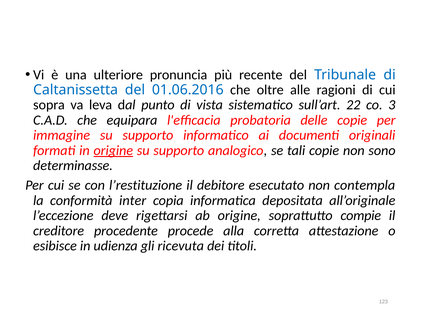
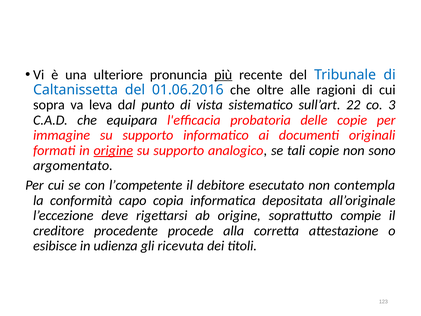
più underline: none -> present (223, 75)
determinasse: determinasse -> argomentato (73, 166)
l’restituzione: l’restituzione -> l’competente (146, 185)
inter: inter -> capo (133, 200)
